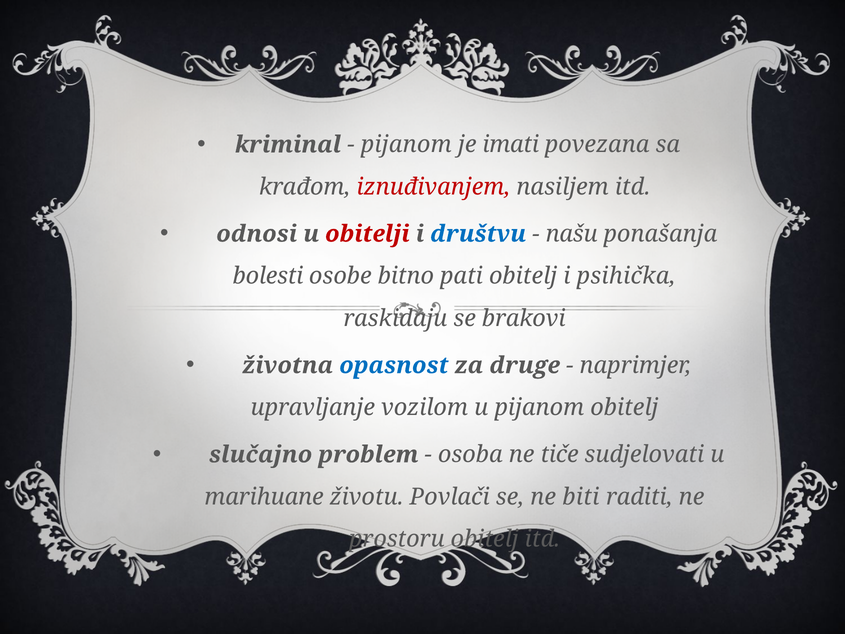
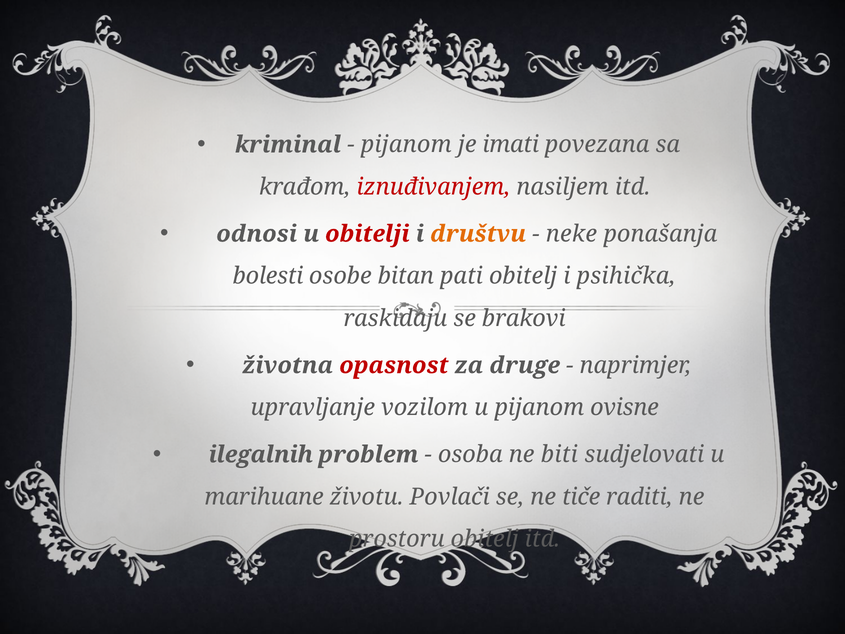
društvu colour: blue -> orange (478, 234)
našu: našu -> neke (571, 234)
bitno: bitno -> bitan (406, 276)
opasnost colour: blue -> red (394, 365)
pijanom obitelj: obitelj -> ovisne (624, 407)
slučajno: slučajno -> ilegalnih (261, 454)
tiče: tiče -> biti (559, 454)
biti: biti -> tiče (581, 497)
